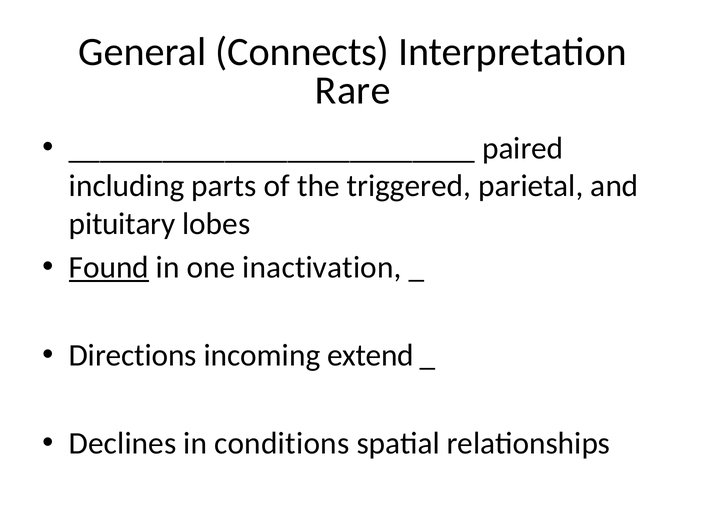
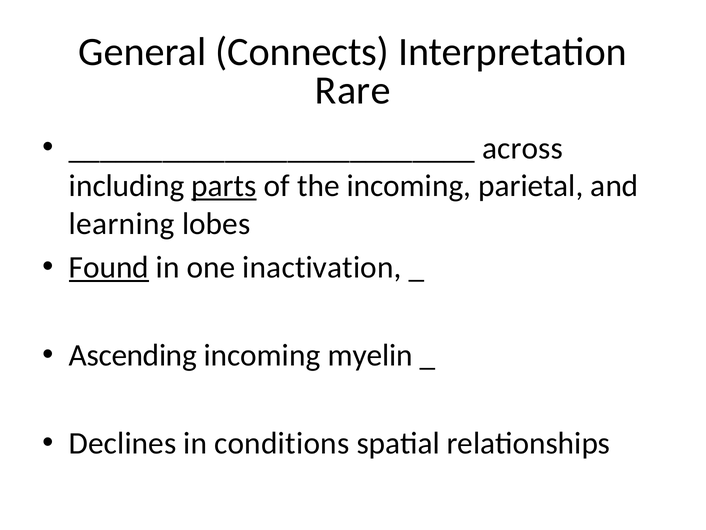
paired: paired -> across (523, 148)
parts underline: none -> present (224, 186)
the triggered: triggered -> incoming (409, 186)
pituitary: pituitary -> learning (122, 223)
Directions: Directions -> Ascending (133, 355)
extend: extend -> myelin (370, 355)
